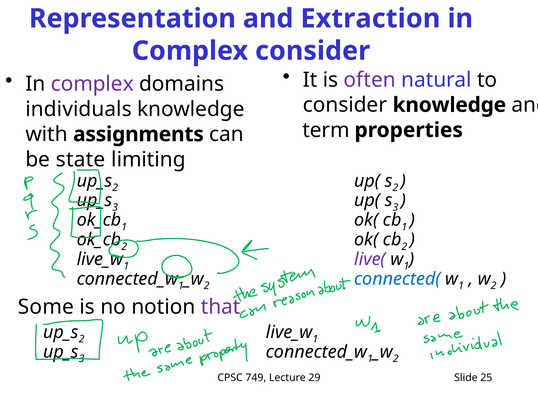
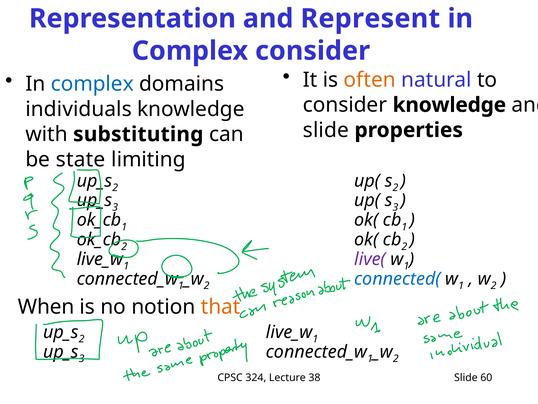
Extraction: Extraction -> Represent (370, 19)
often colour: purple -> orange (370, 80)
complex colour: purple -> blue (92, 84)
term: term -> slide (326, 130)
assignments: assignments -> substituting (138, 134)
Some: Some -> When (46, 307)
that colour: purple -> orange (221, 307)
749: 749 -> 324 (256, 377)
29: 29 -> 38 (314, 377)
25: 25 -> 60 (486, 377)
